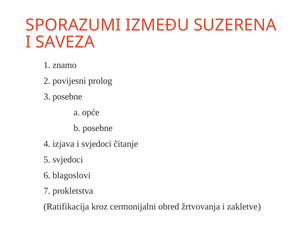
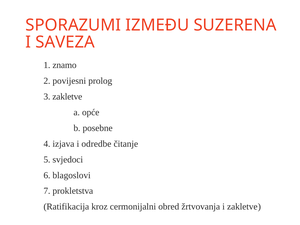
3 posebne: posebne -> zakletve (67, 97)
i svjedoci: svjedoci -> odredbe (96, 144)
